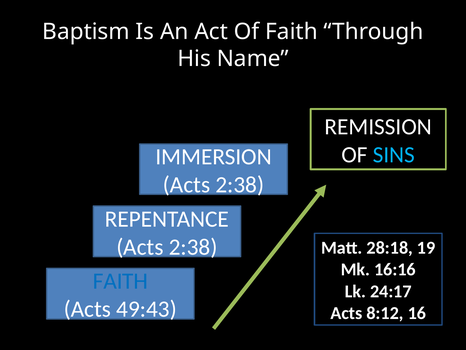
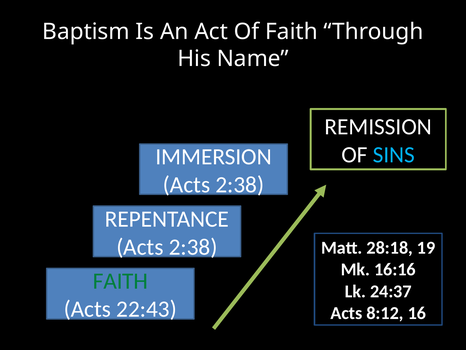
FAITH colour: blue -> green (120, 281)
24:17: 24:17 -> 24:37 (391, 291)
49:43: 49:43 -> 22:43 (147, 309)
